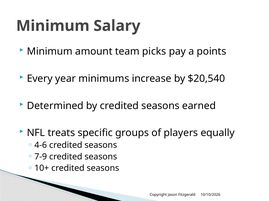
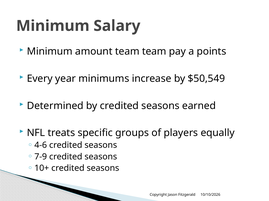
team picks: picks -> team (154, 52)
$20,540: $20,540 -> $50,549 (206, 79)
